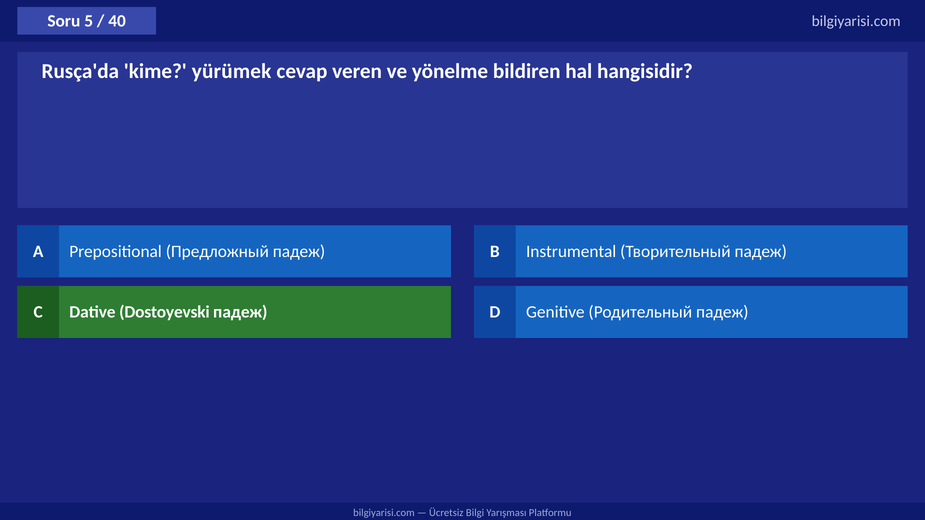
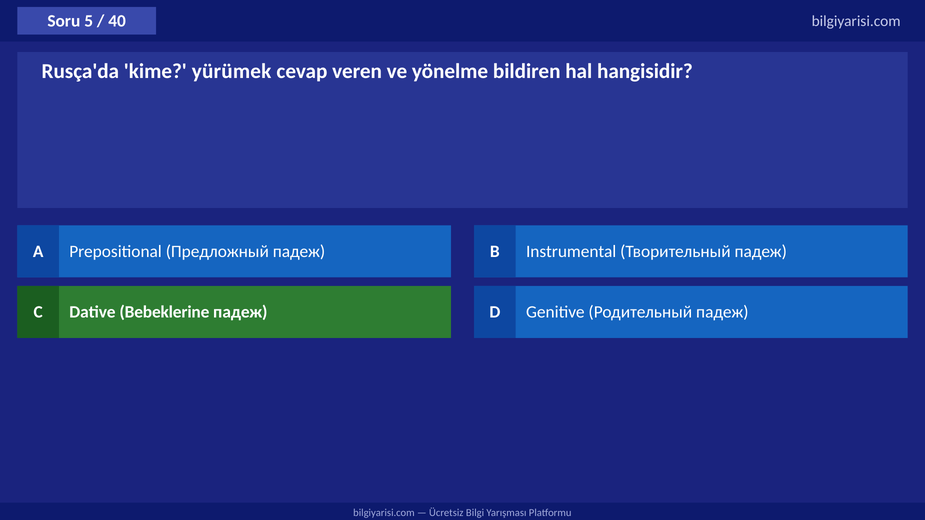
Dostoyevski: Dostoyevski -> Bebeklerine (164, 312)
